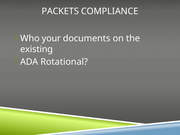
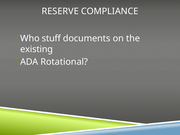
PACKETS: PACKETS -> RESERVE (60, 11)
your: your -> stuff (51, 38)
